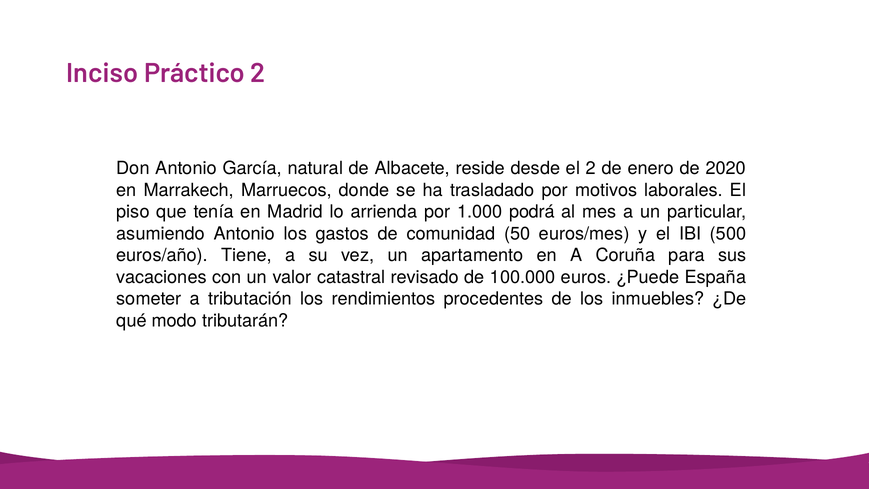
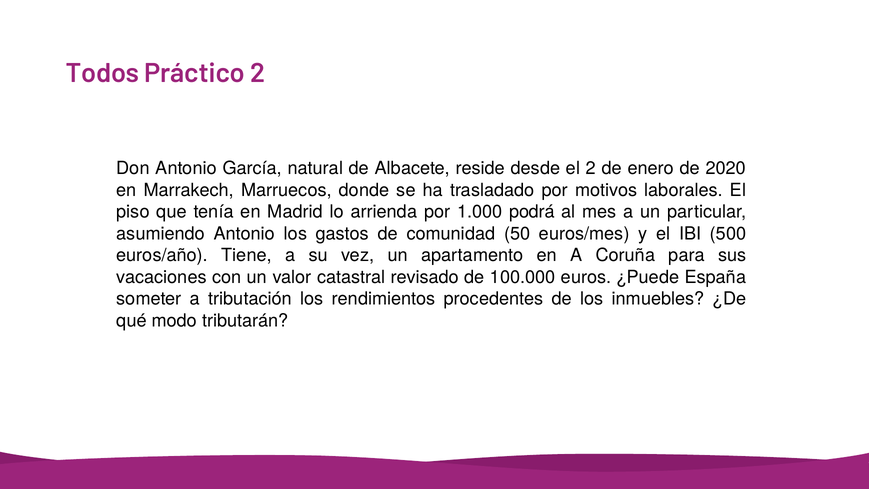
Inciso: Inciso -> Todos (103, 73)
